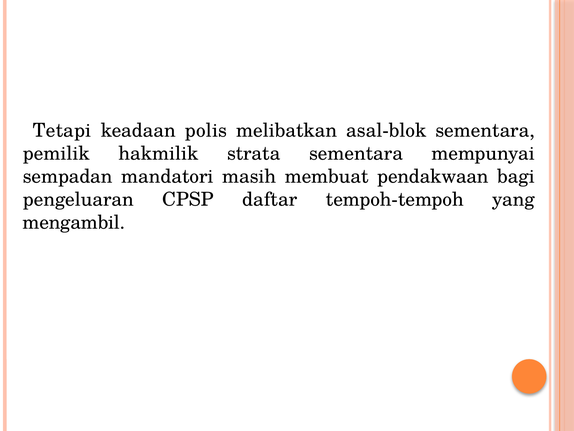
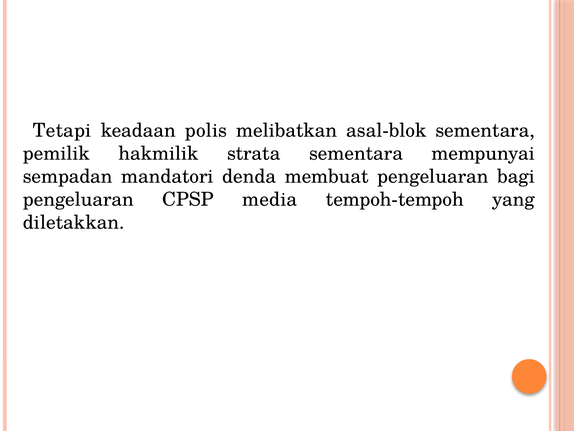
masih: masih -> denda (249, 176)
membuat pendakwaan: pendakwaan -> pengeluaran (433, 176)
daftar: daftar -> media (270, 199)
mengambil: mengambil -> diletakkan (74, 222)
